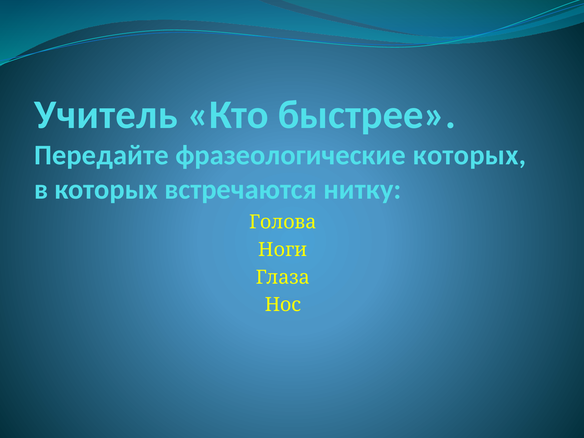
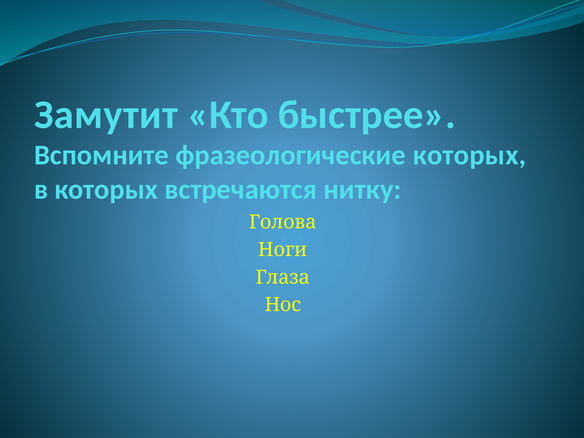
Учитель: Учитель -> Замутит (106, 115)
Передайте: Передайте -> Вспомните (102, 155)
